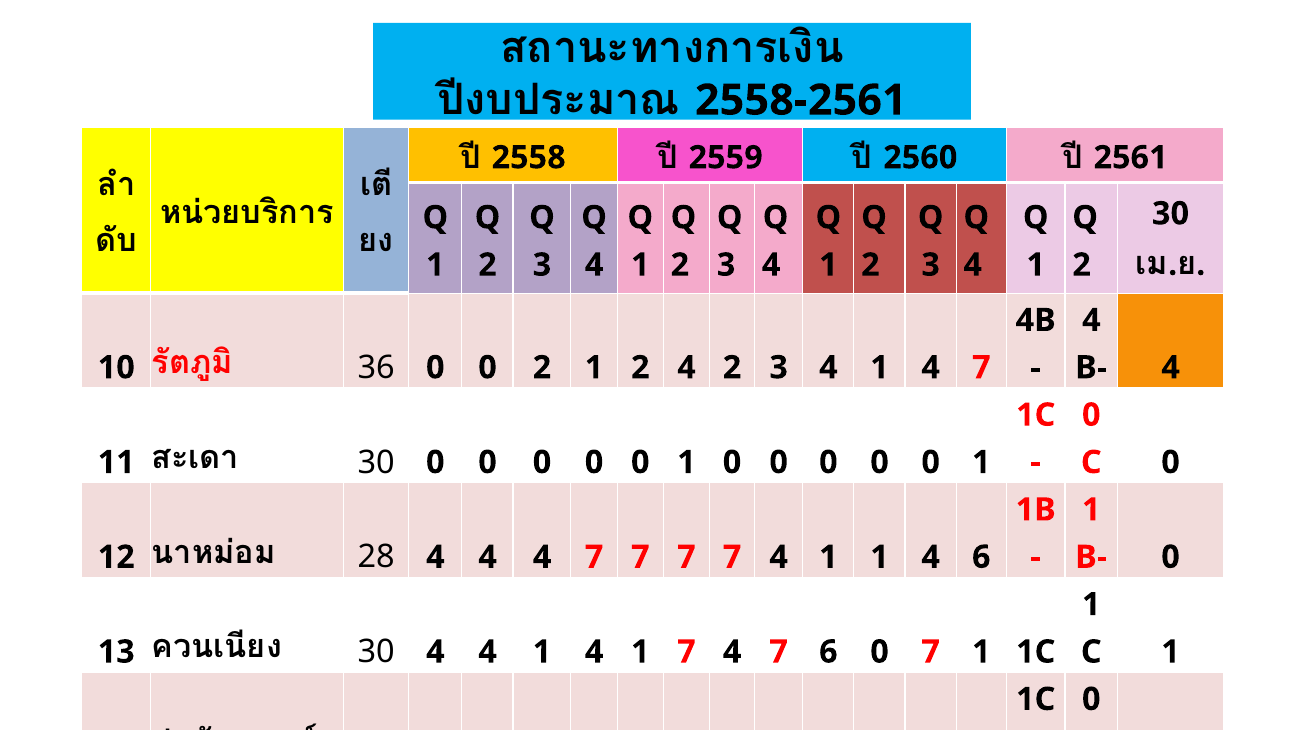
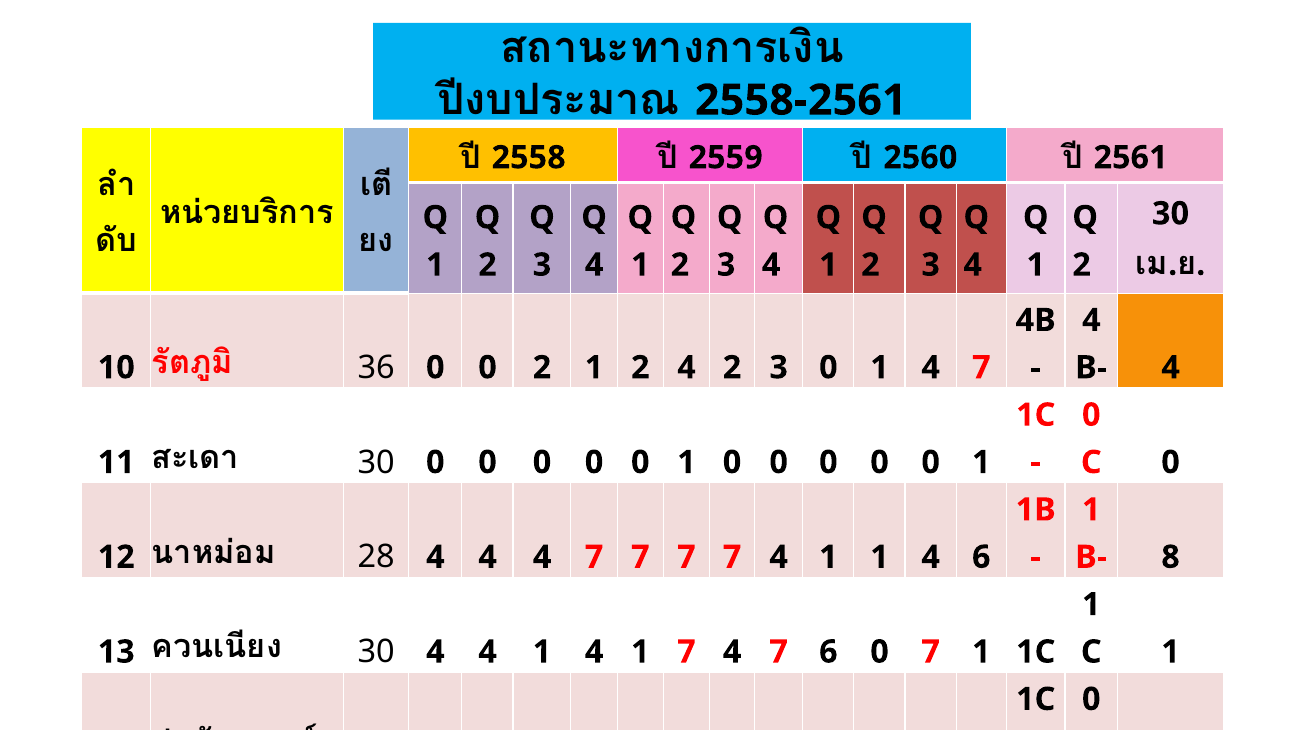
3 4: 4 -> 0 (828, 368)
0: 0 -> 8 (1171, 557)
